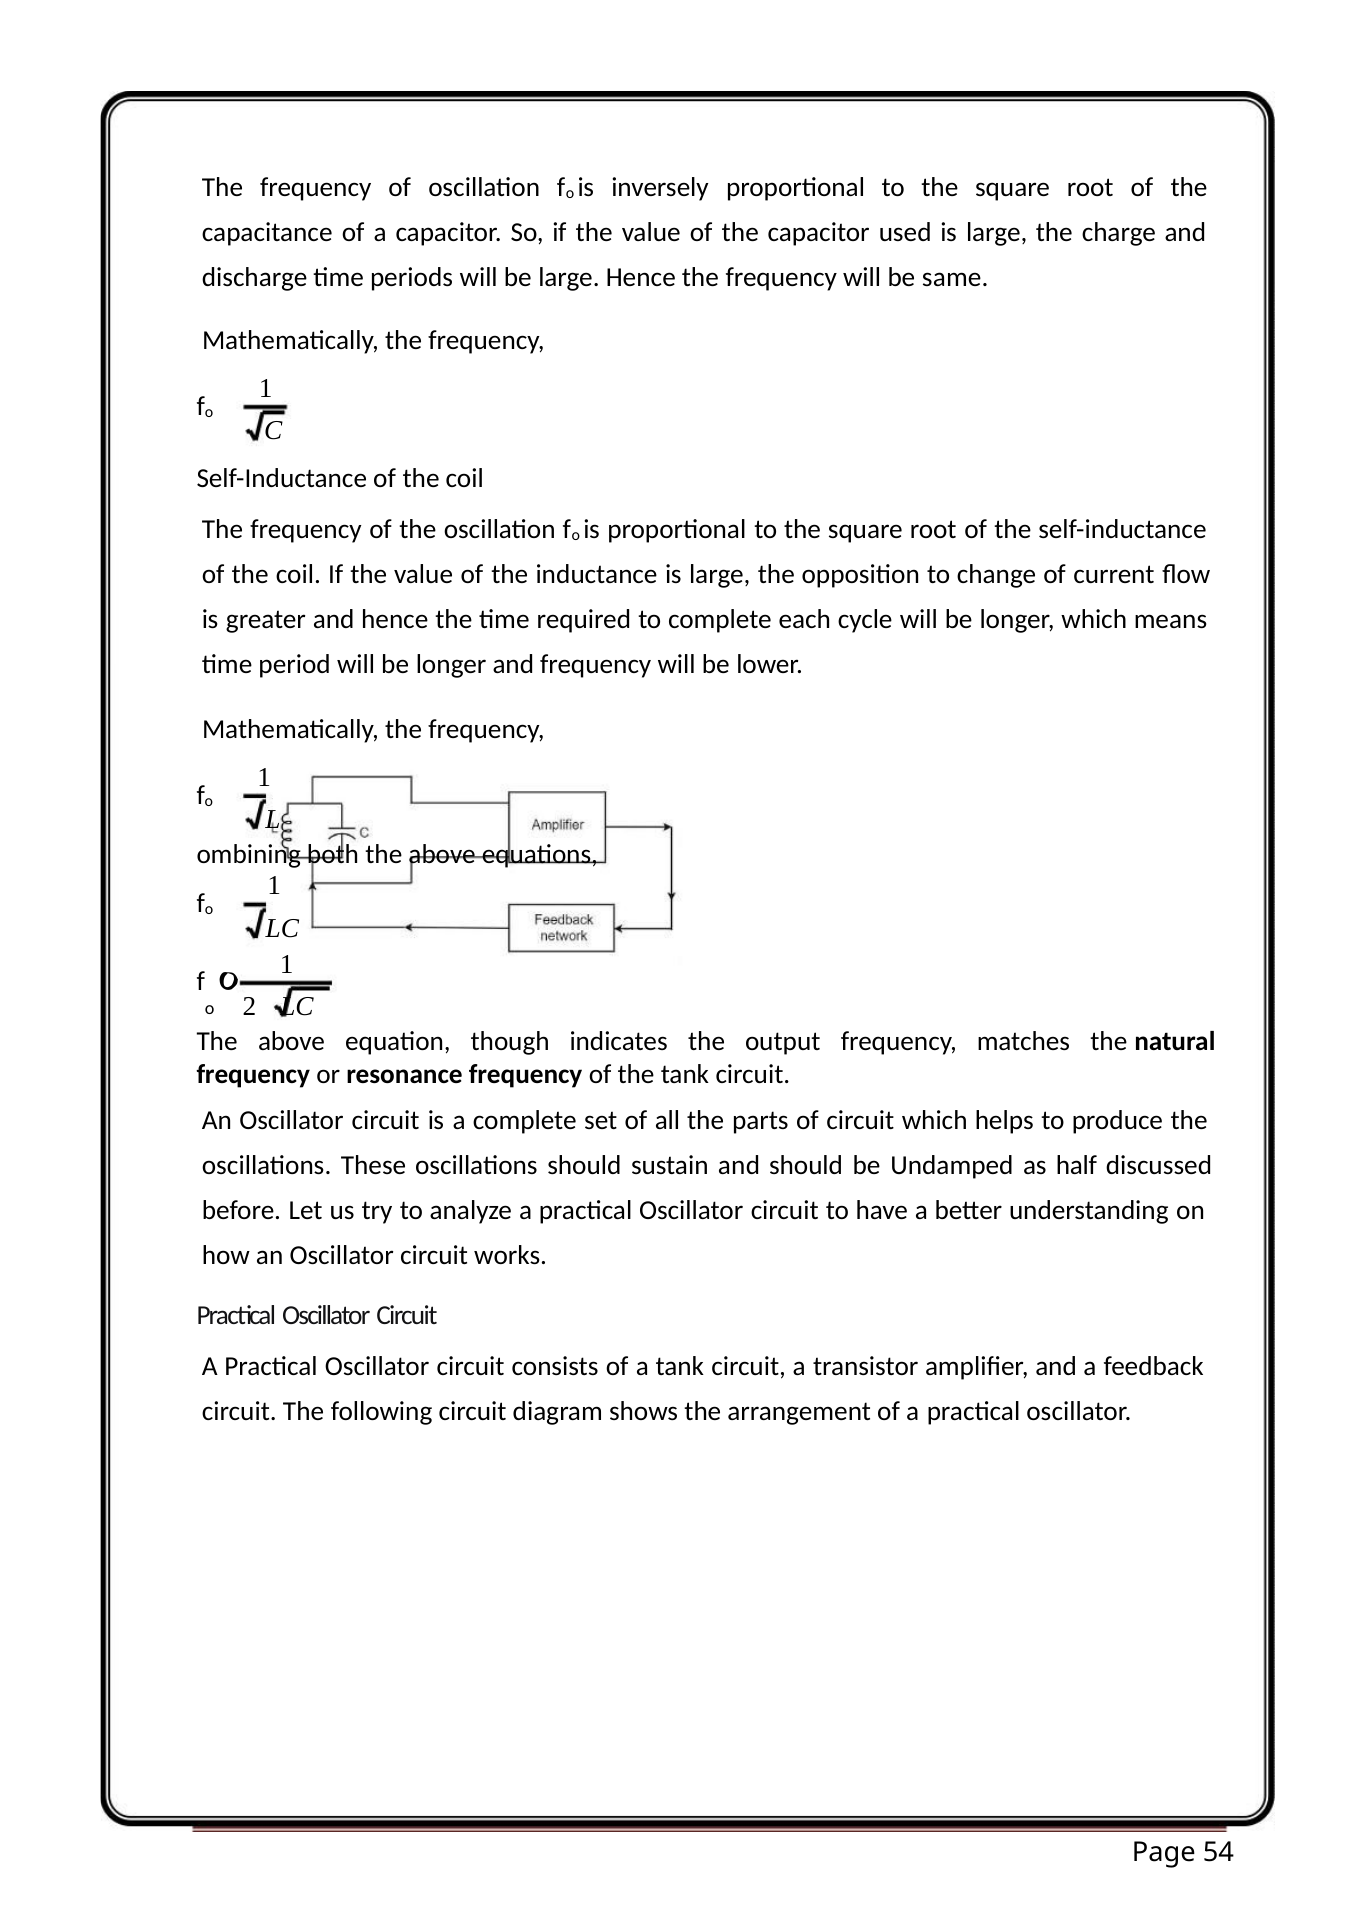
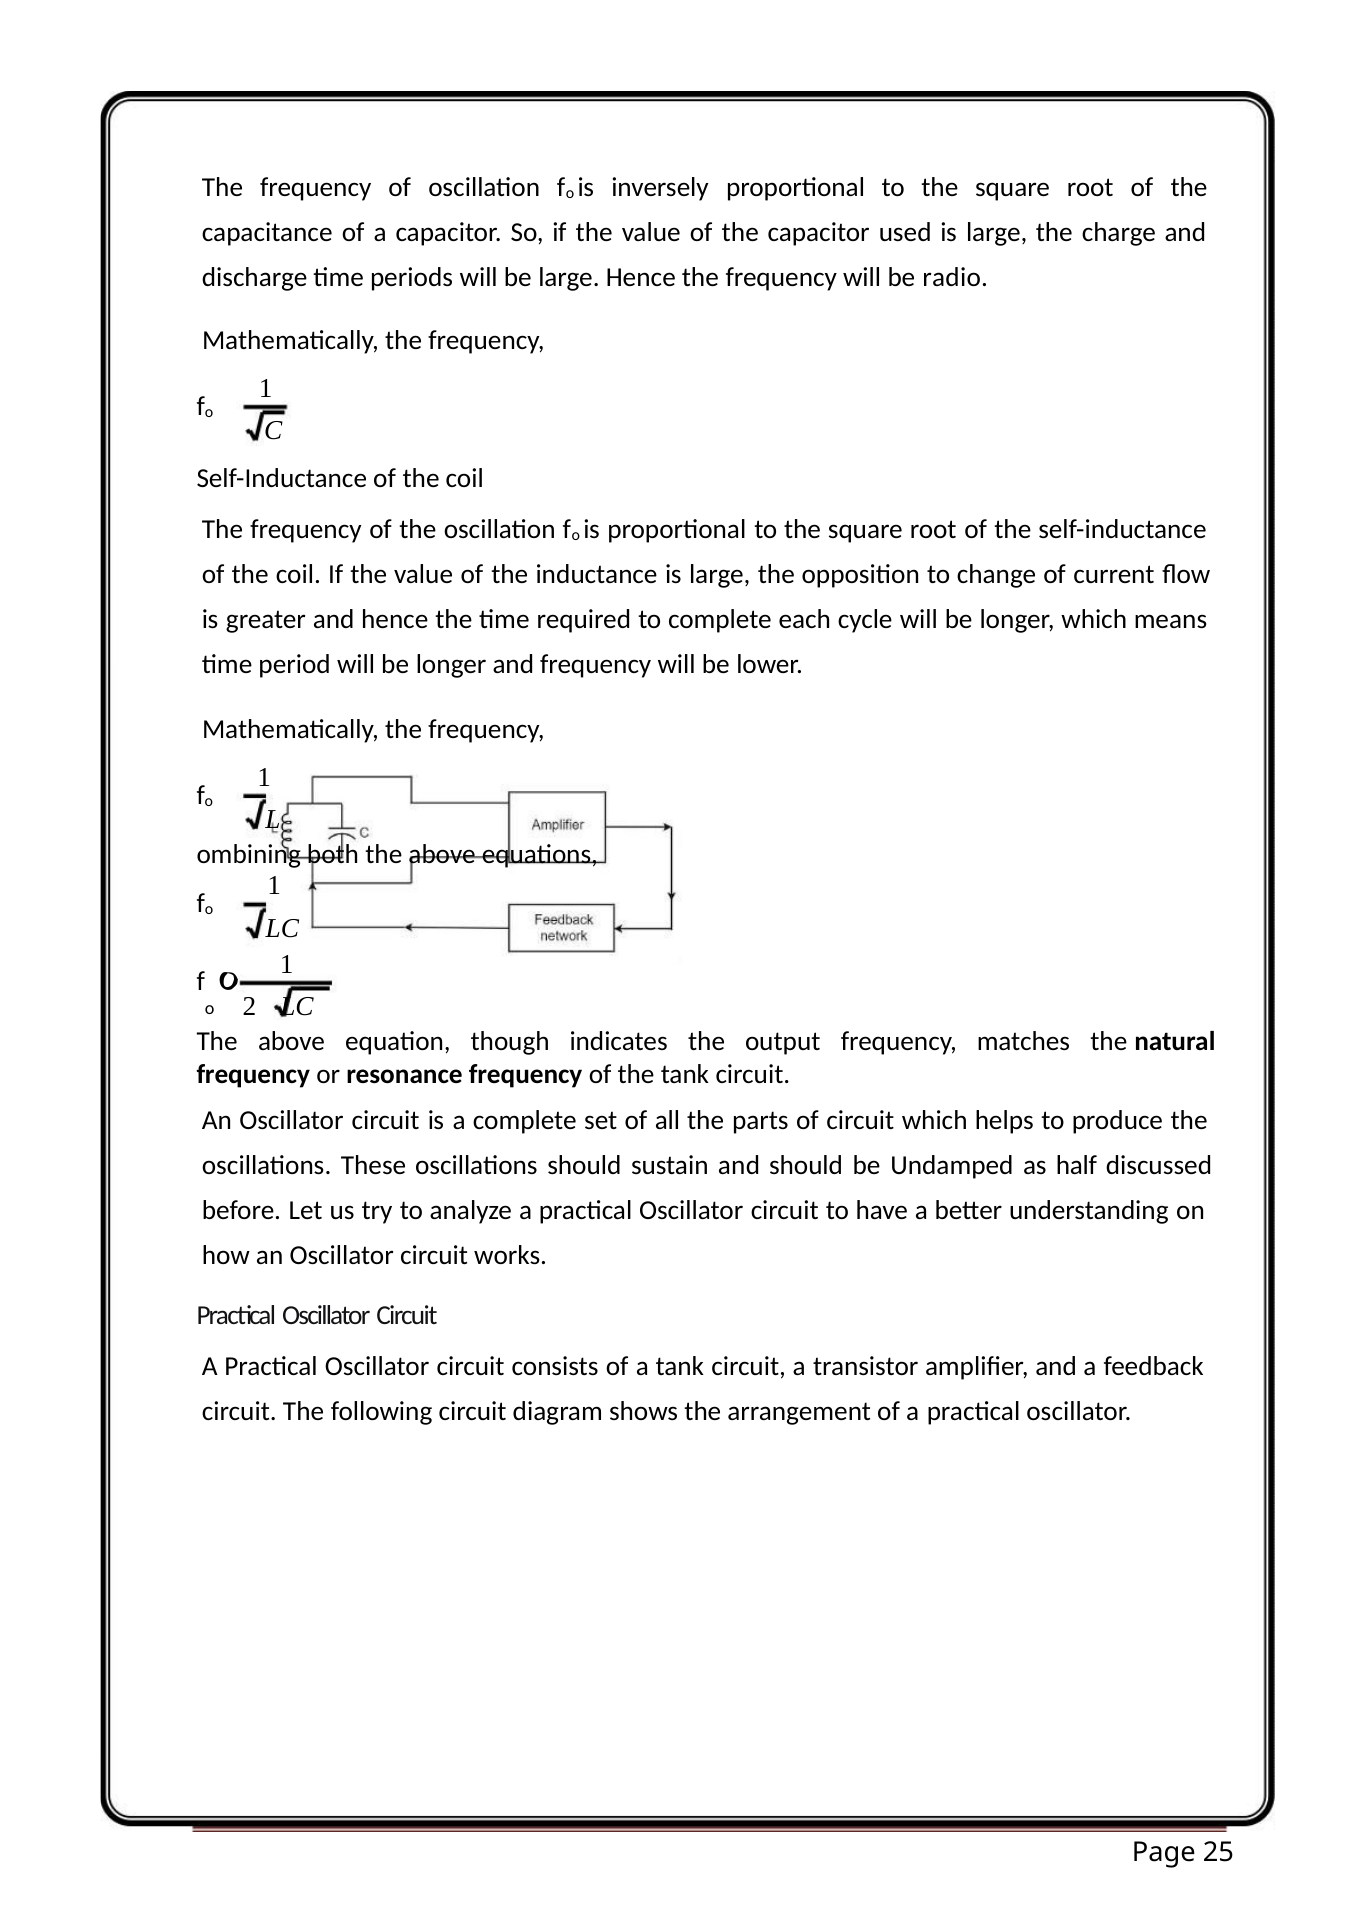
same: same -> radio (955, 277)
54: 54 -> 25 (1218, 1851)
